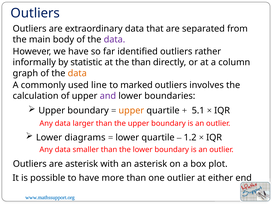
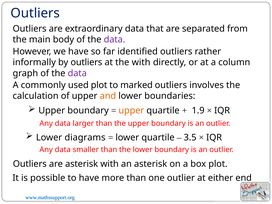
by statistic: statistic -> outliers (86, 62)
the than: than -> with (141, 62)
data colour: orange -> purple (77, 73)
used line: line -> plot (99, 85)
and colour: purple -> orange (108, 96)
5.1: 5.1 -> 1.9 (198, 111)
1.2: 1.2 -> 3.5 (190, 137)
